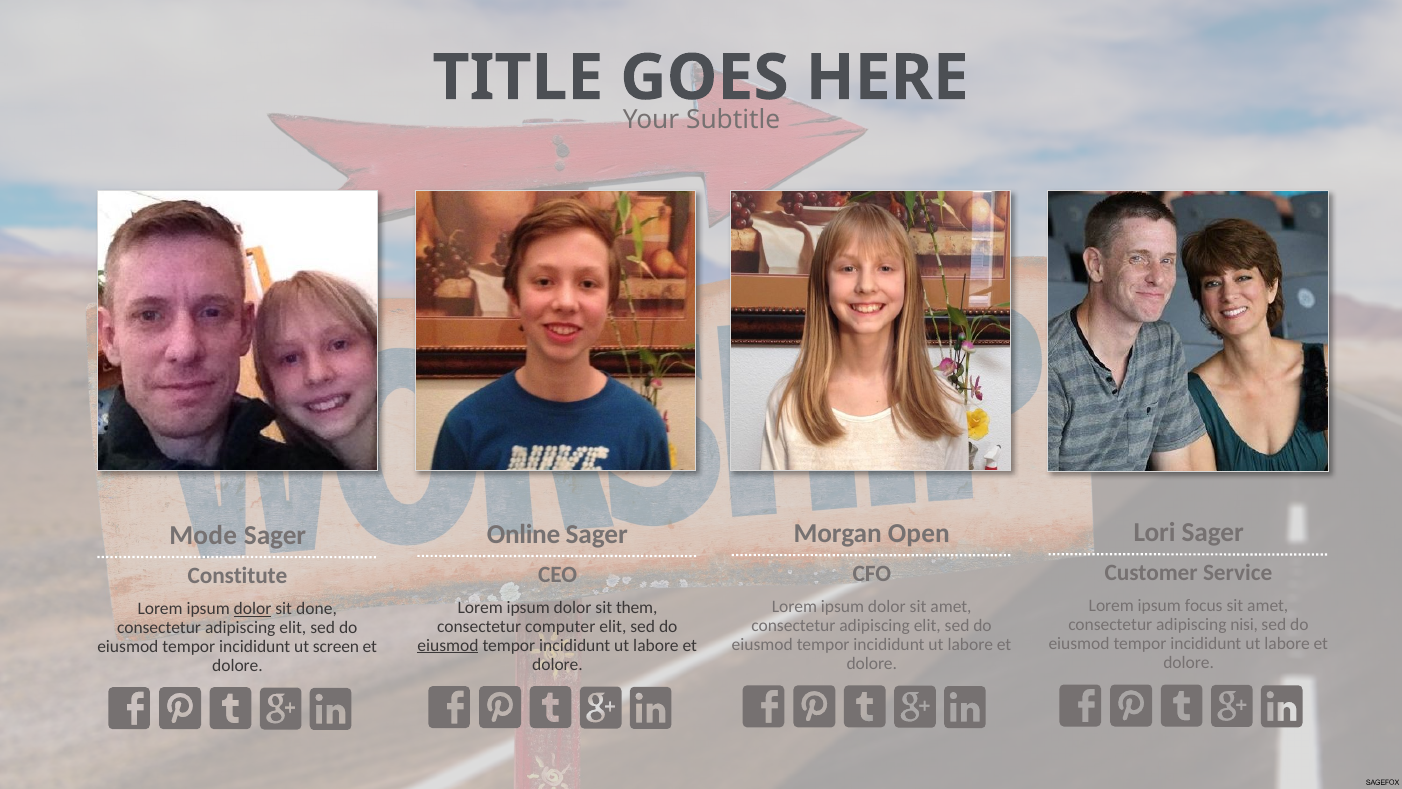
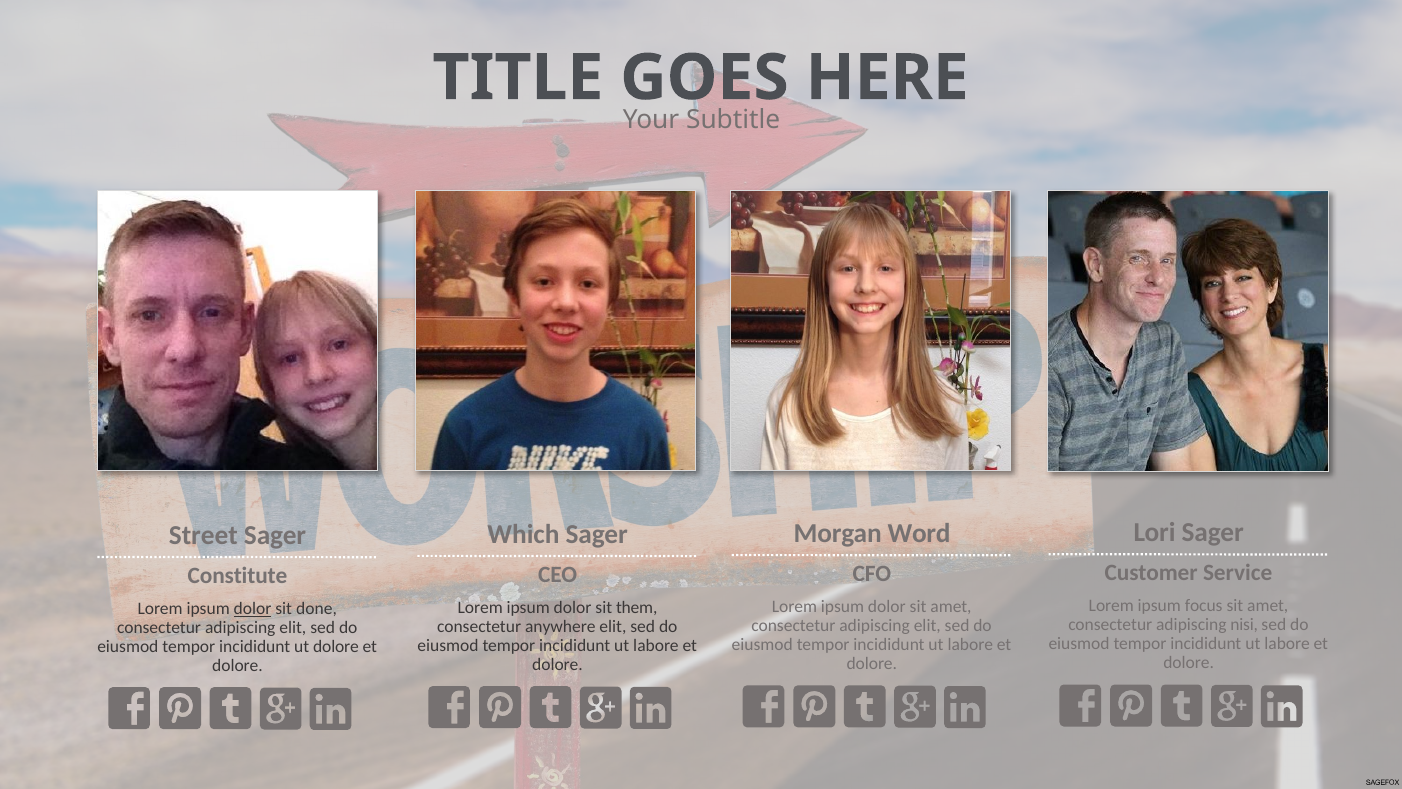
Open: Open -> Word (919, 533)
Online: Online -> Which (523, 534)
Mode: Mode -> Street (203, 535)
computer: computer -> anywhere (560, 626)
eiusmod underline: present -> none (448, 645)
ut screen: screen -> dolore (336, 646)
